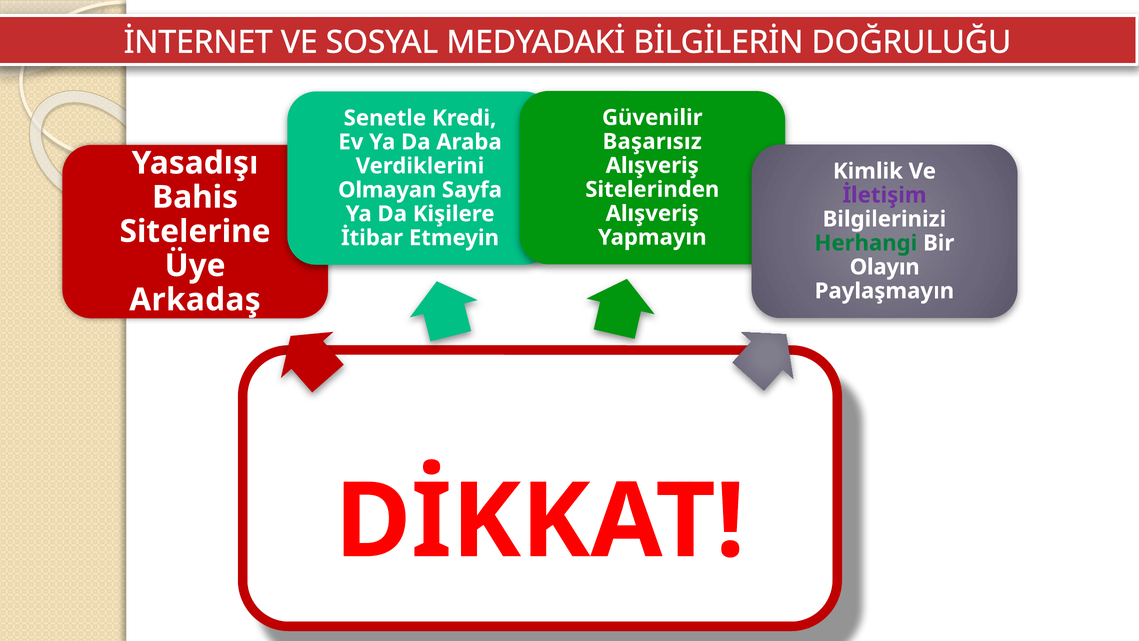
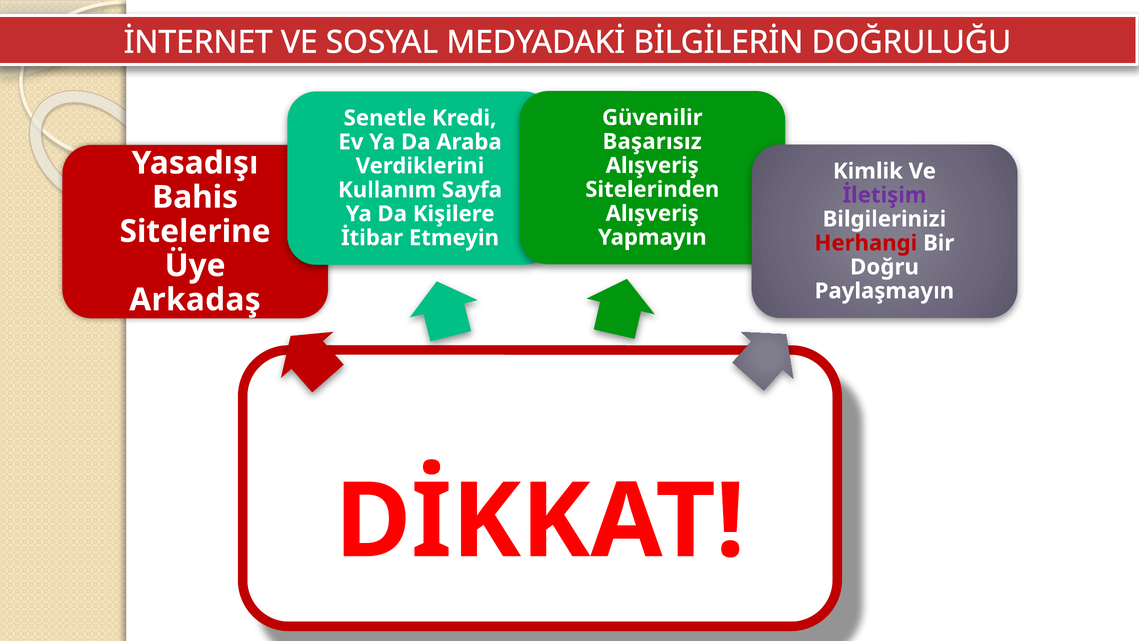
Olmayan: Olmayan -> Kullanım (387, 190)
Herhangi colour: green -> red (866, 243)
Olayın: Olayın -> Doğru (885, 267)
